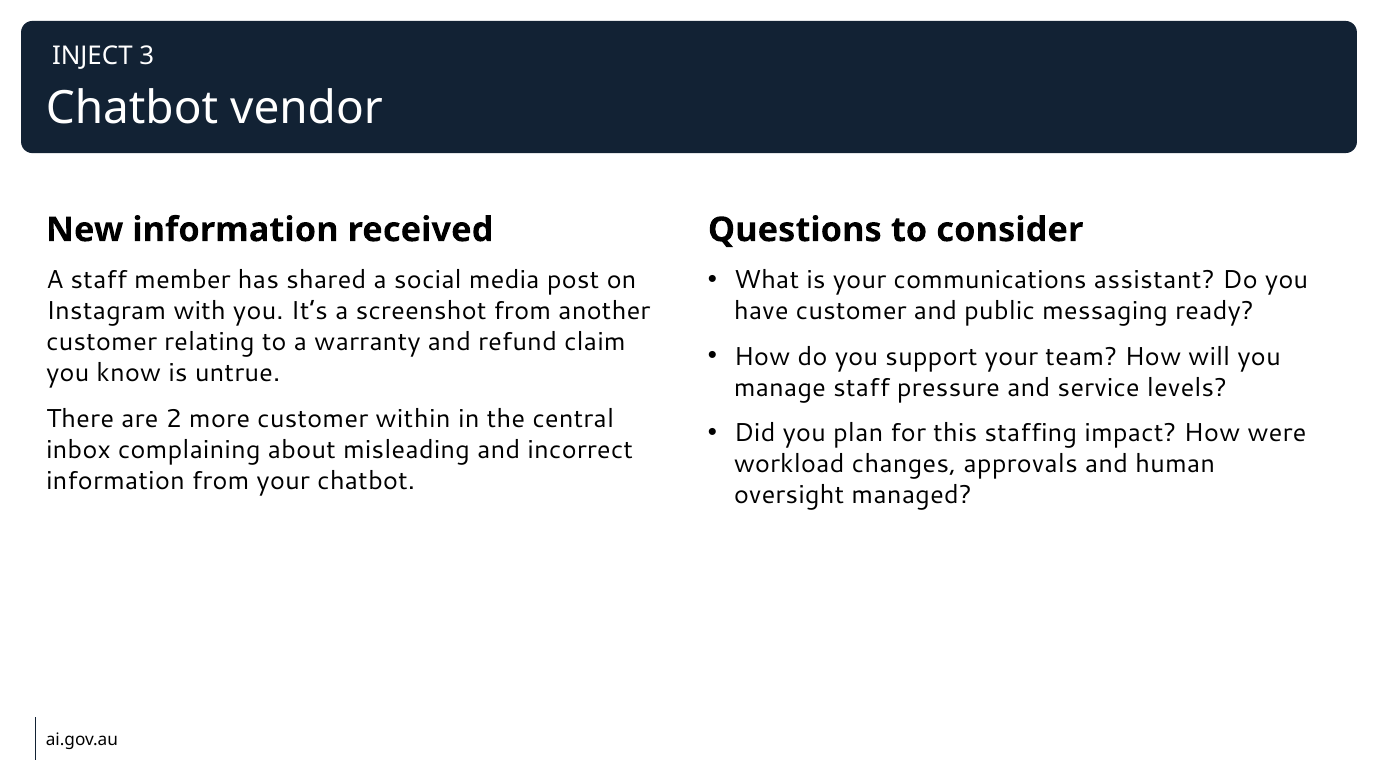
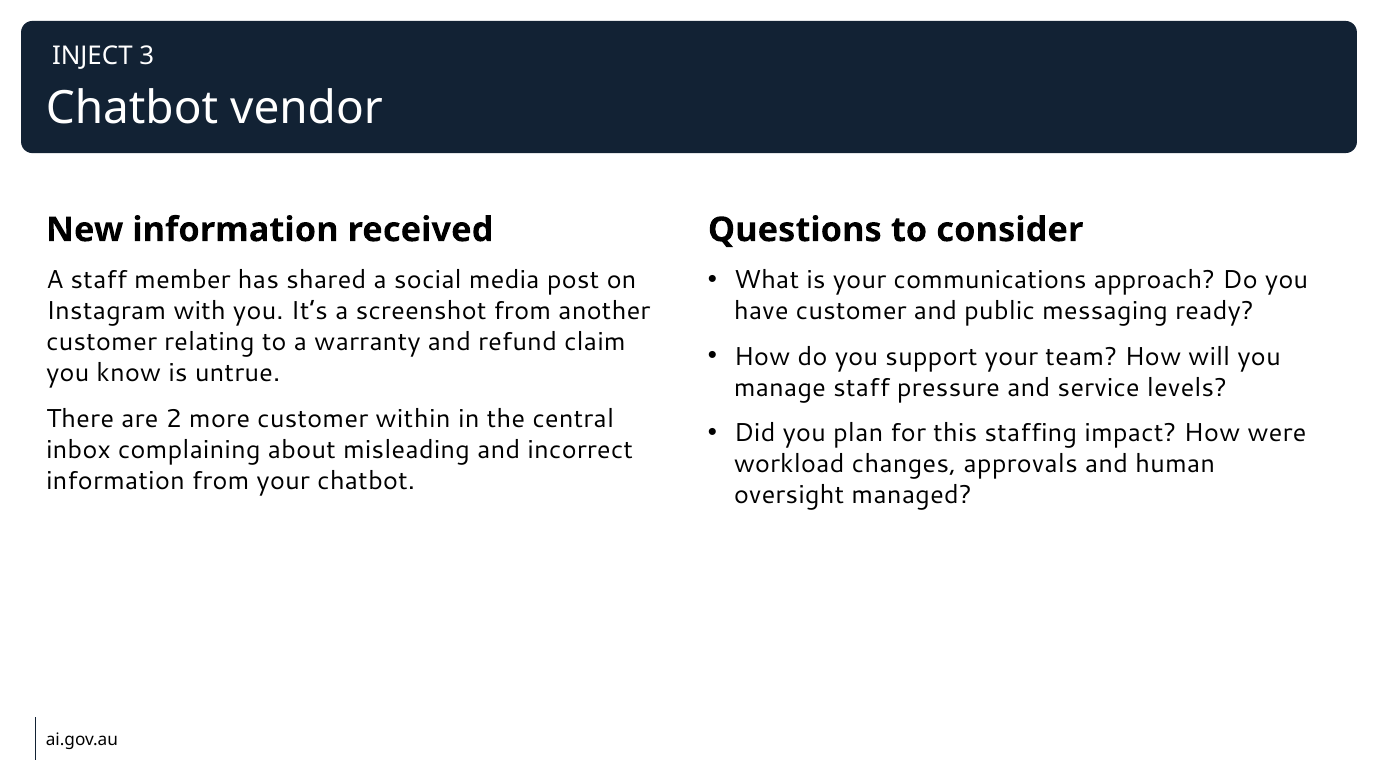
assistant: assistant -> approach (1155, 280)
